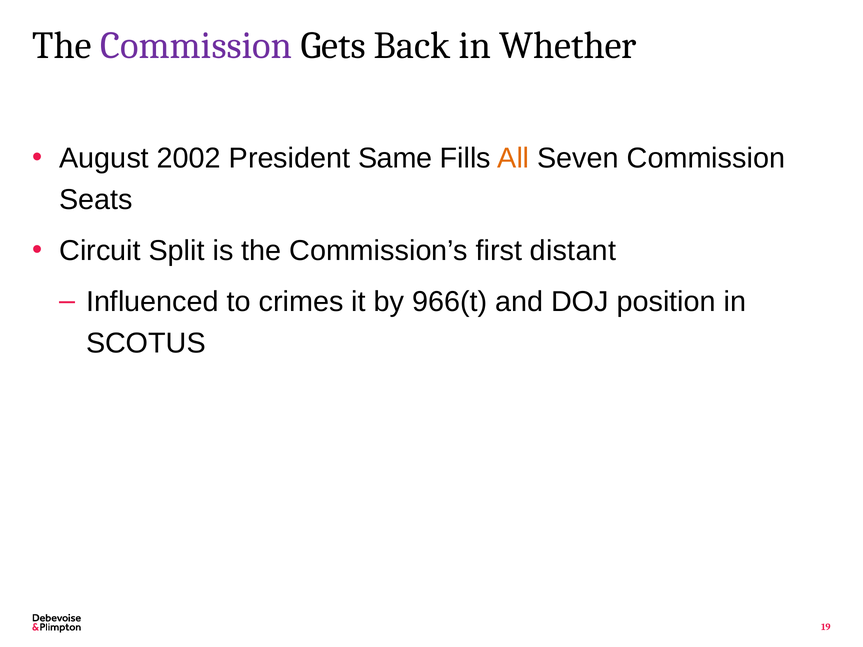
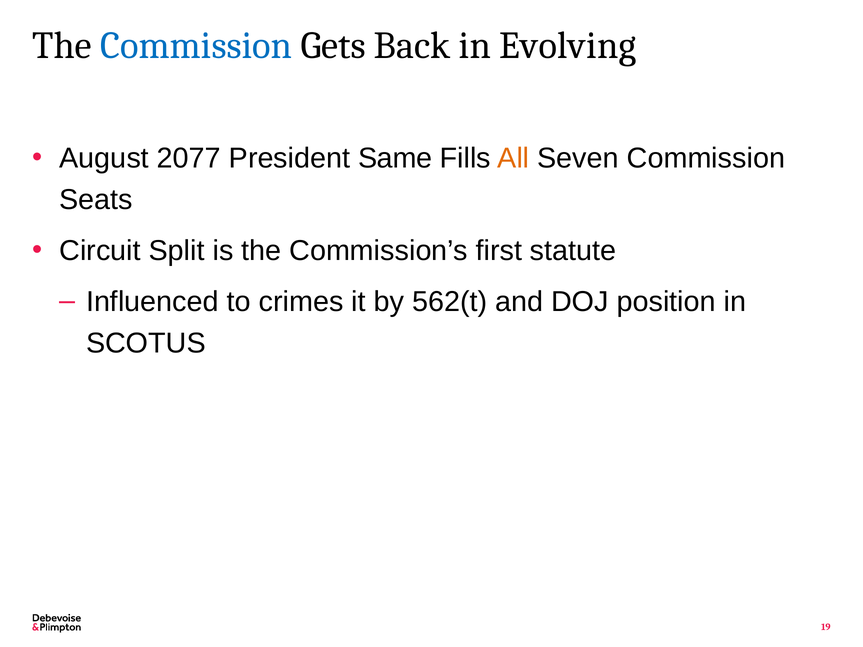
Commission colour: purple -> blue (196, 46)
Whether: Whether -> Evolving (568, 46)
2002: 2002 -> 2077 (189, 158)
distant: distant -> statute (573, 251)
966(t: 966(t -> 562(t (450, 302)
